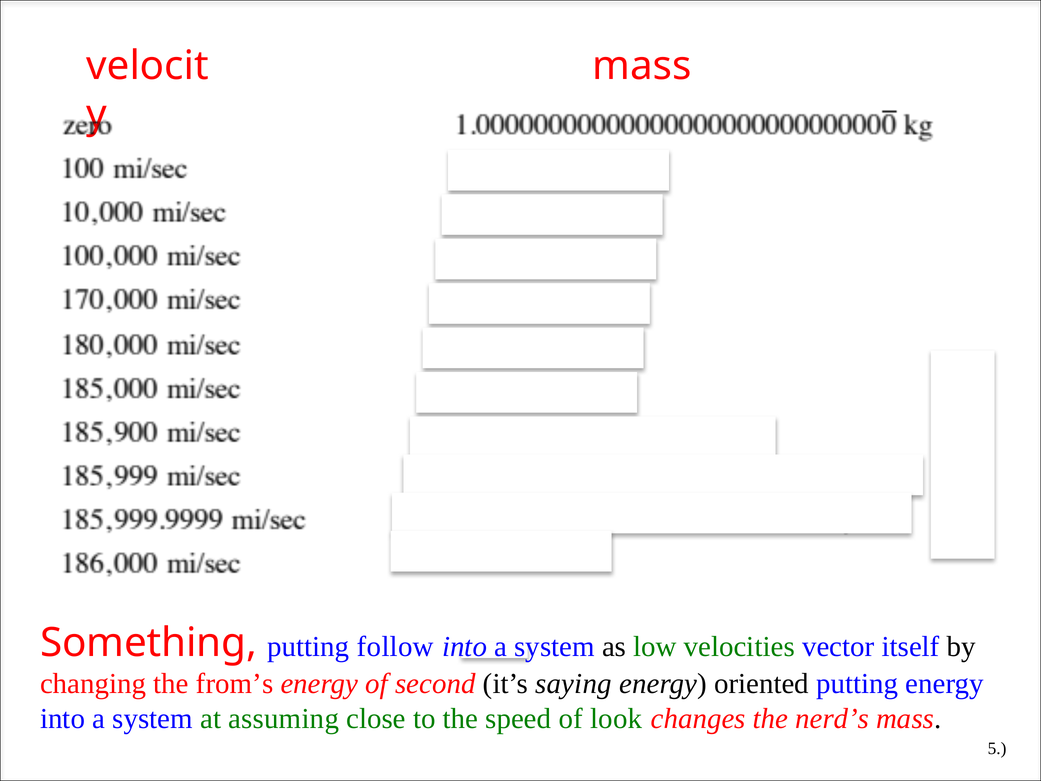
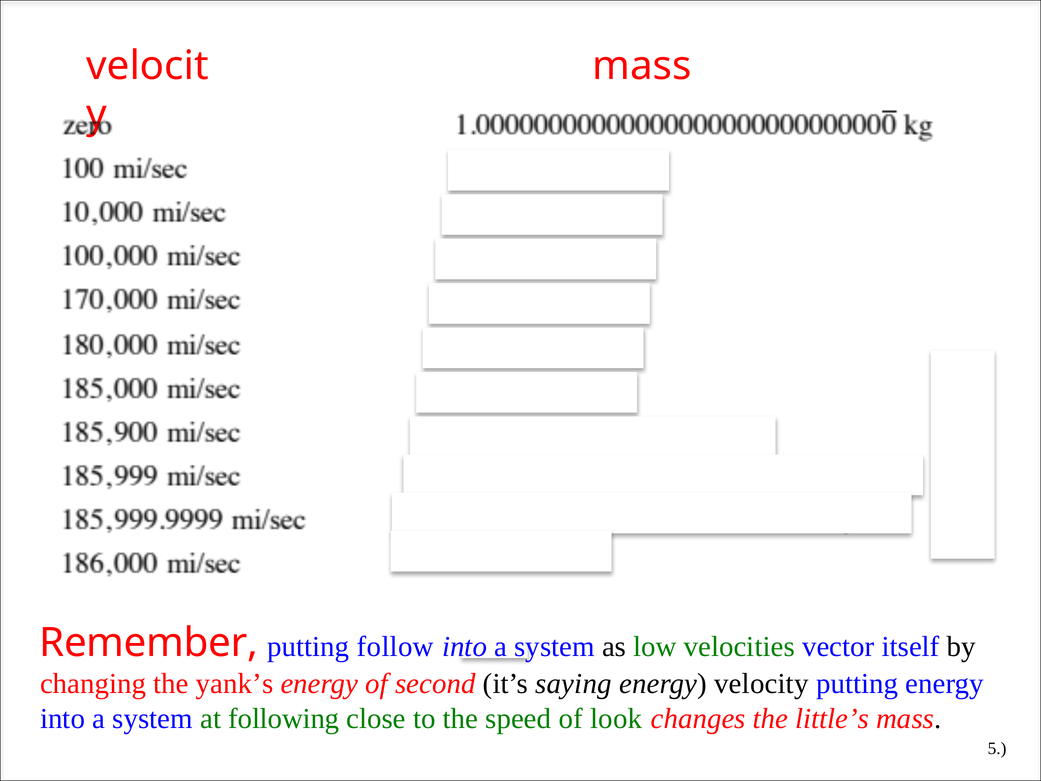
Something: Something -> Remember (149, 643)
from’s: from’s -> yank’s (235, 684)
oriented: oriented -> velocity (761, 684)
assuming: assuming -> following (284, 718)
nerd’s: nerd’s -> little’s (832, 718)
